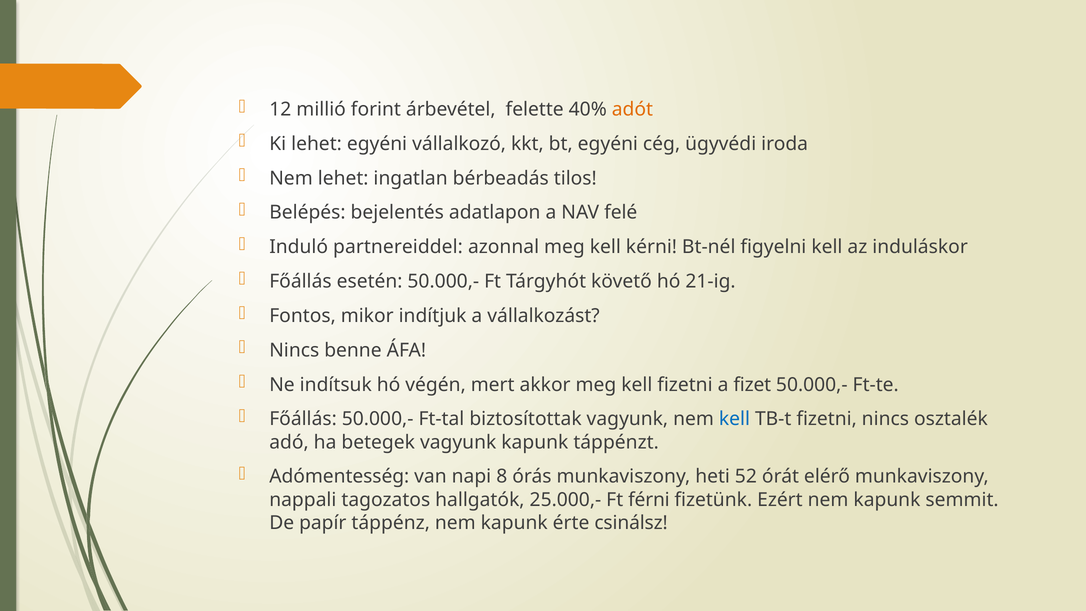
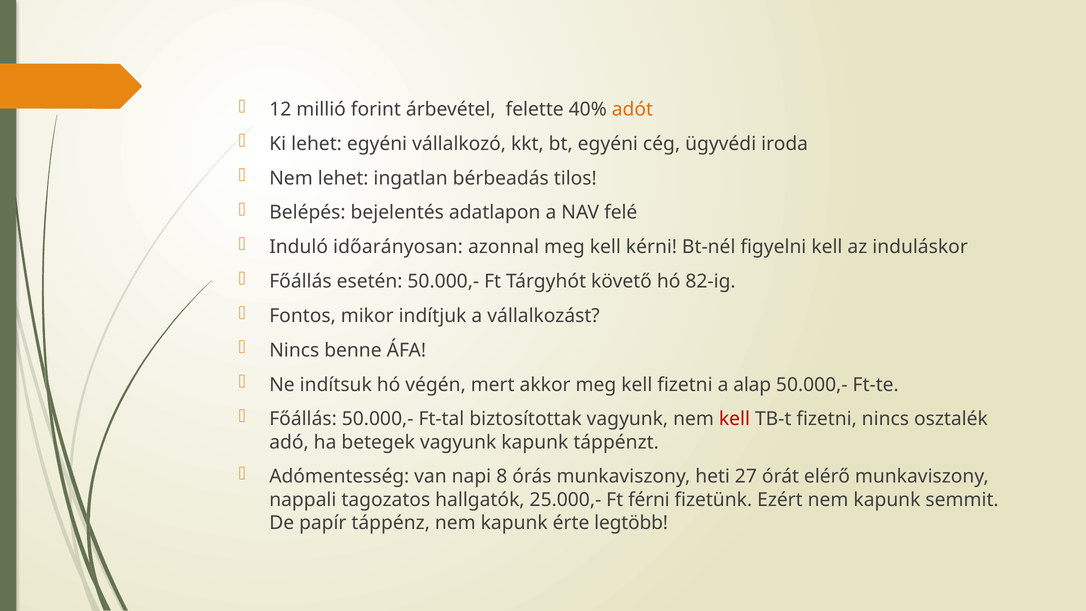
partnereiddel: partnereiddel -> időarányosan (398, 247)
21-ig: 21-ig -> 82-ig (711, 281)
fizet: fizet -> alap (752, 385)
kell colour: blue -> red (734, 419)
52: 52 -> 27 (746, 477)
csinálsz: csinálsz -> legtöbb (631, 523)
